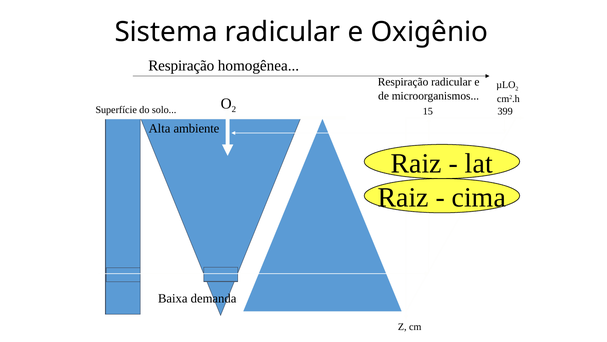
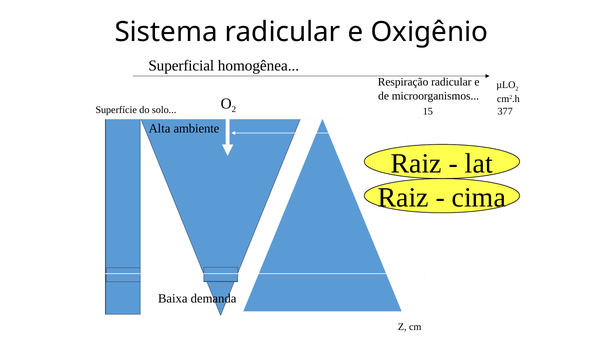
Respiração: Respiração -> Superficial (181, 65)
399: 399 -> 377 (505, 111)
